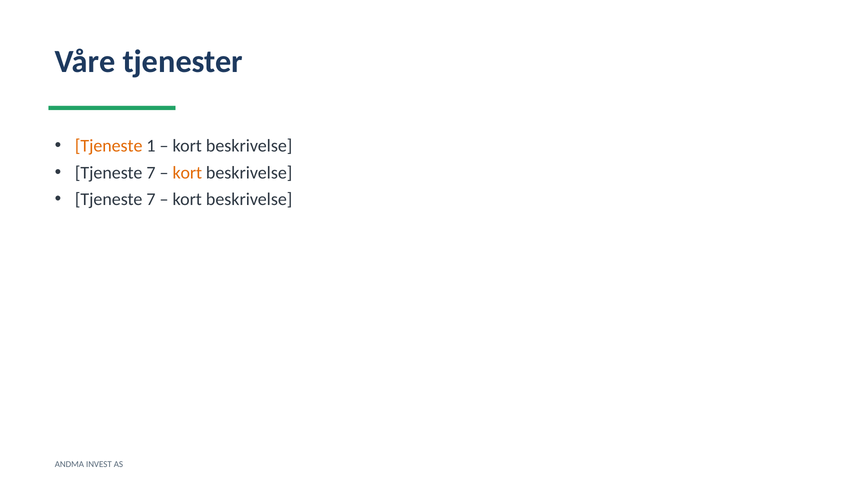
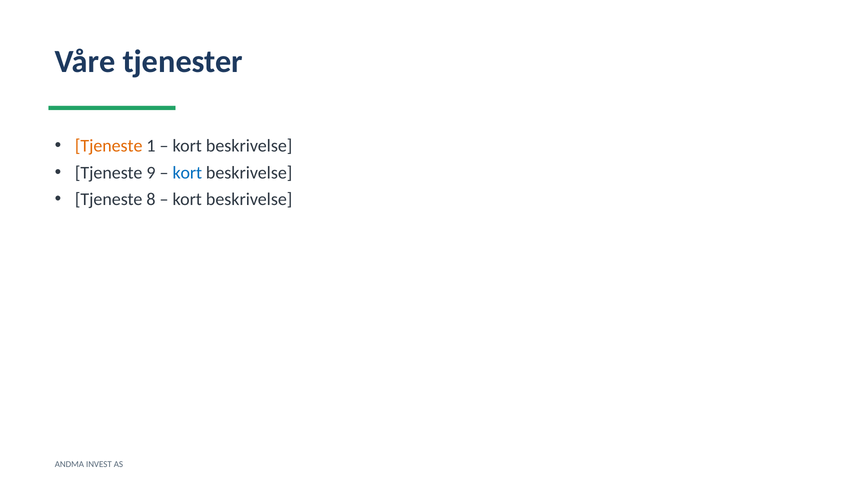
7: 7 -> 9 (151, 173)
kort colour: orange -> blue (187, 173)
7: 7 -> 8 (151, 200)
